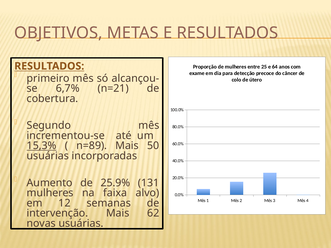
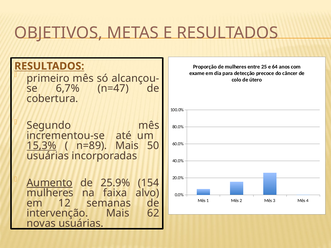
n=21: n=21 -> n=47 (113, 89)
Aumento underline: none -> present (50, 183)
131: 131 -> 154 (149, 183)
